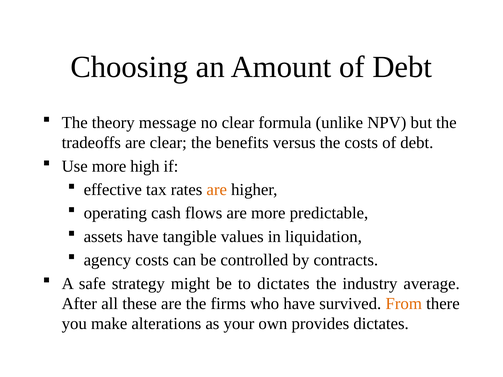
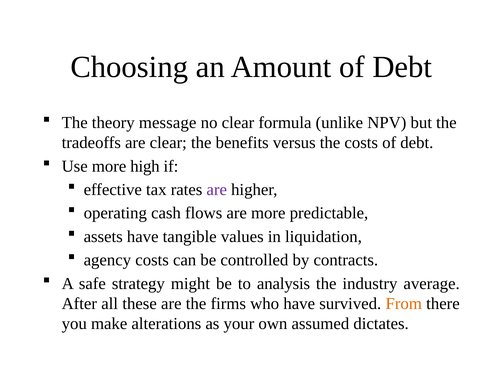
are colour: orange -> purple (217, 190)
to dictates: dictates -> analysis (284, 284)
provides: provides -> assumed (320, 324)
